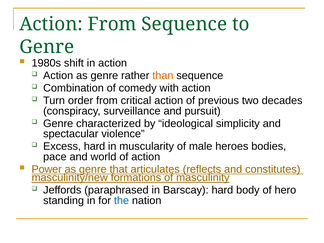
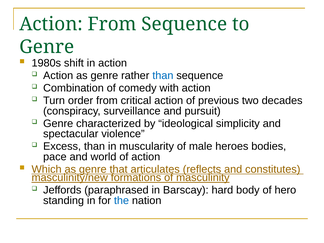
than colour: orange -> blue (163, 76)
Excess hard: hard -> than (94, 146)
Power: Power -> Which (47, 169)
